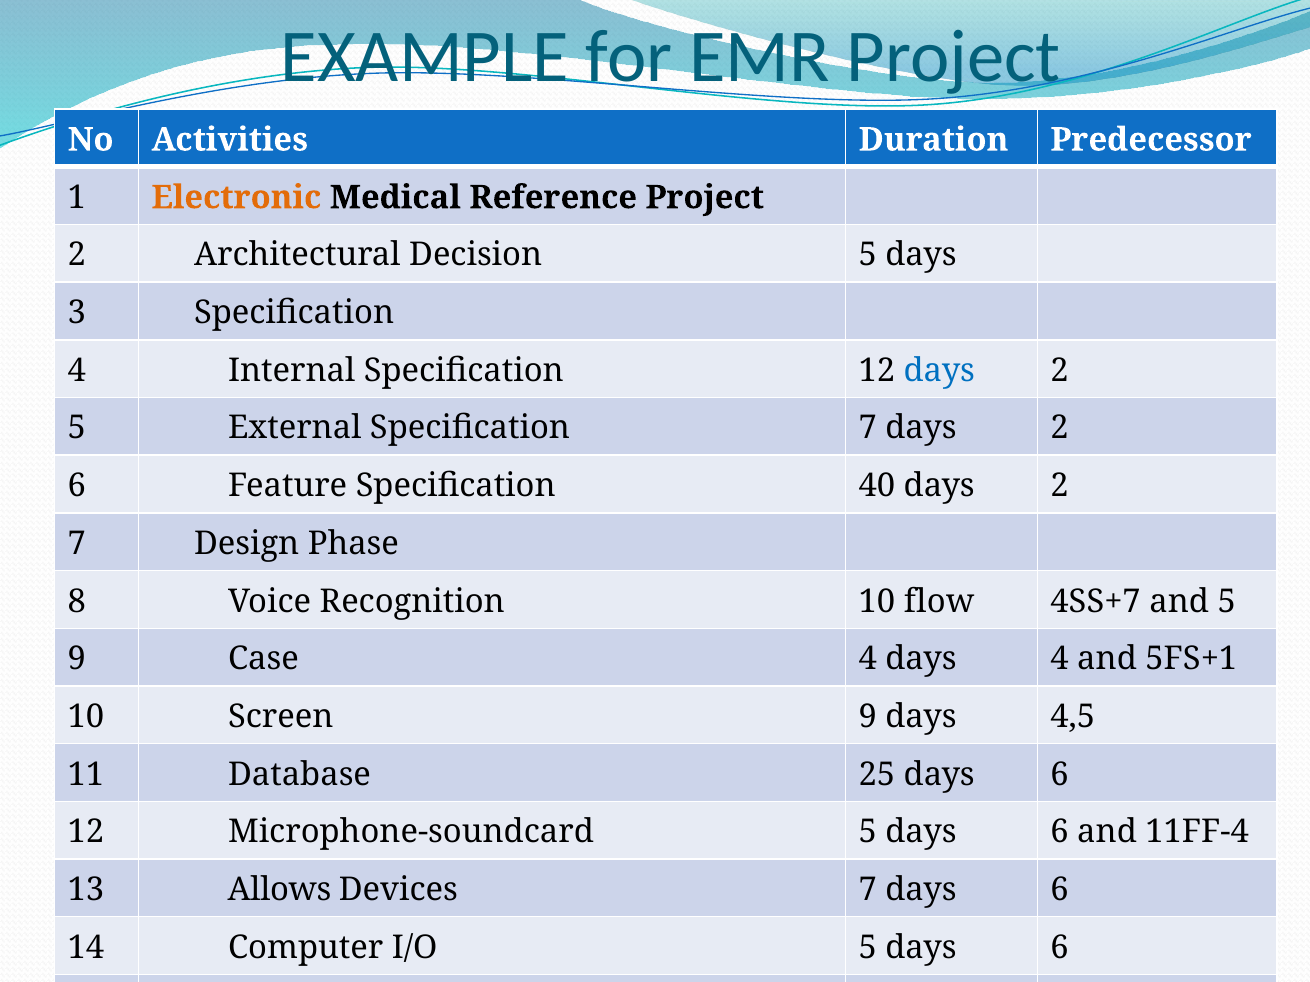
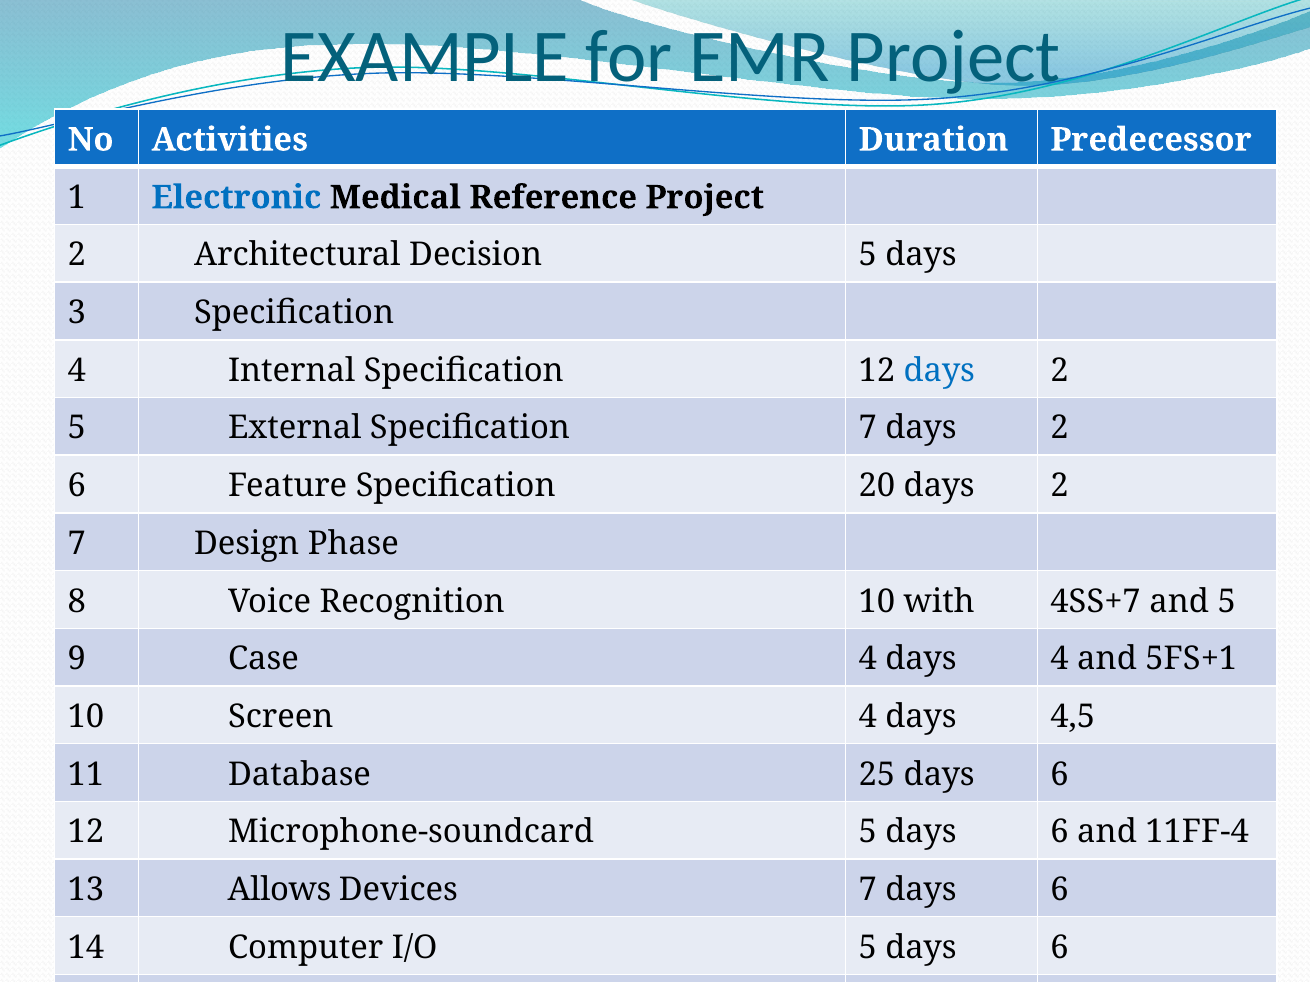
Electronic colour: orange -> blue (236, 198)
40: 40 -> 20 (877, 486)
flow: flow -> with (939, 602)
Screen 9: 9 -> 4 (868, 717)
